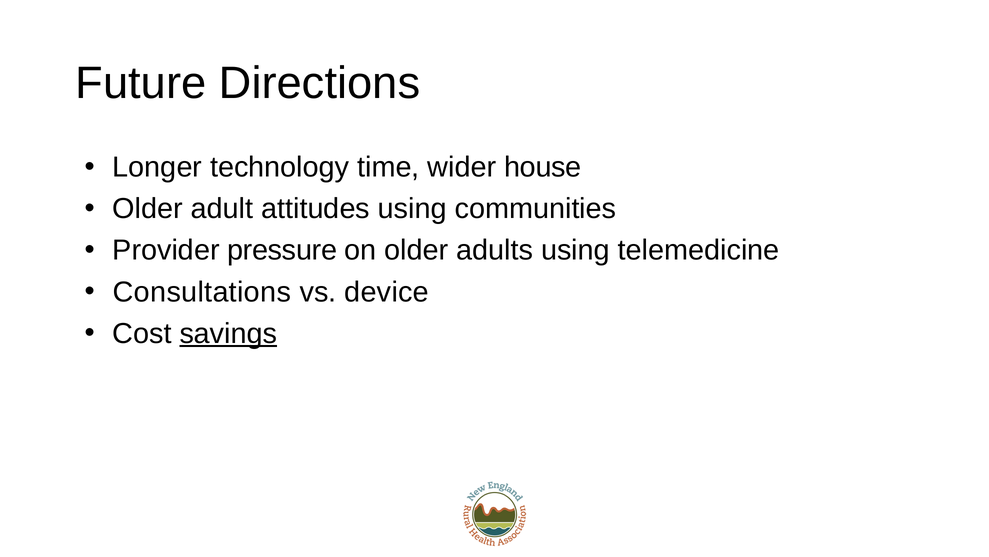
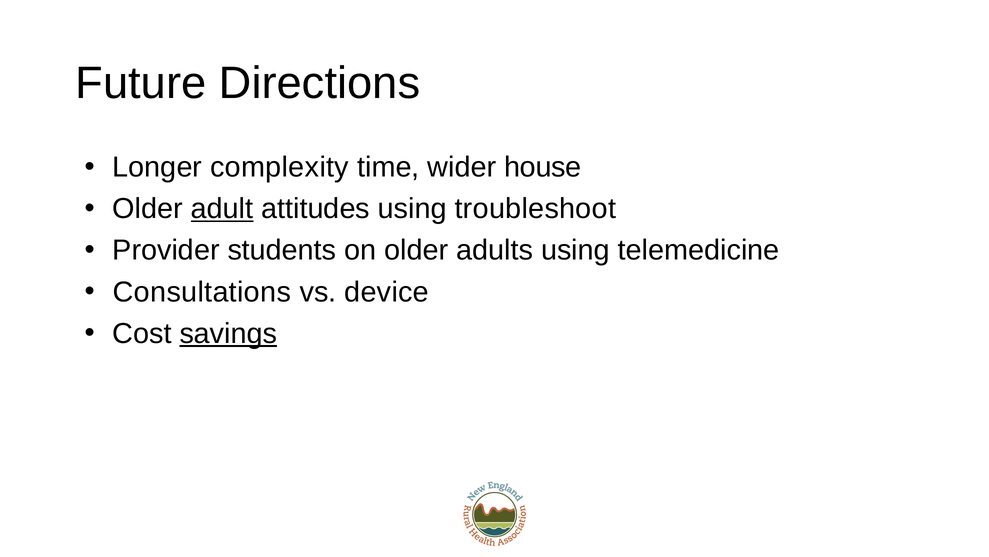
technology: technology -> complexity (279, 167)
adult underline: none -> present (222, 209)
communities: communities -> troubleshoot (535, 209)
pressure: pressure -> students (282, 250)
